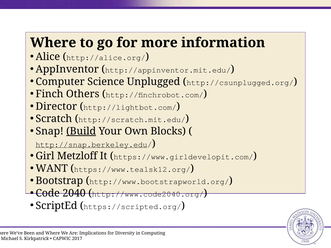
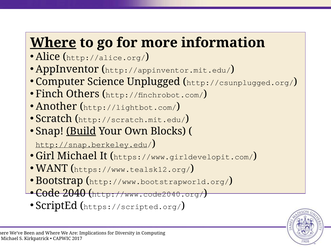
Where underline: none -> present (53, 43)
Director: Director -> Another (56, 107)
Girl Metzloff: Metzloff -> Michael (77, 156)
